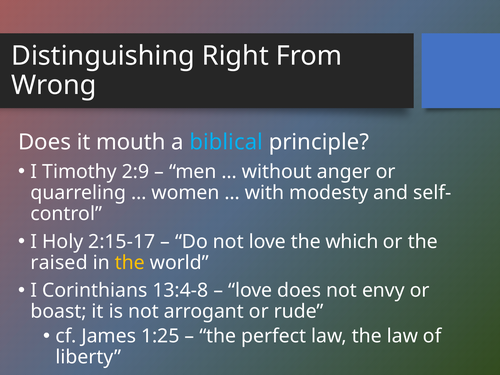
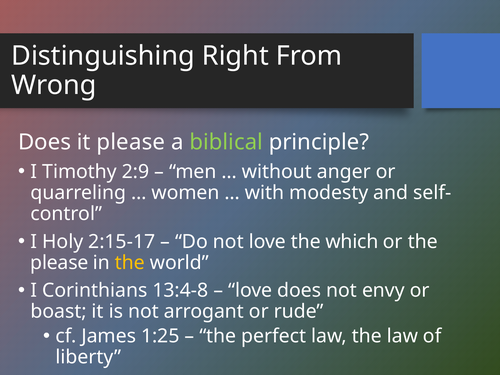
it mouth: mouth -> please (131, 142)
biblical colour: light blue -> light green (226, 142)
raised: raised -> please (59, 263)
